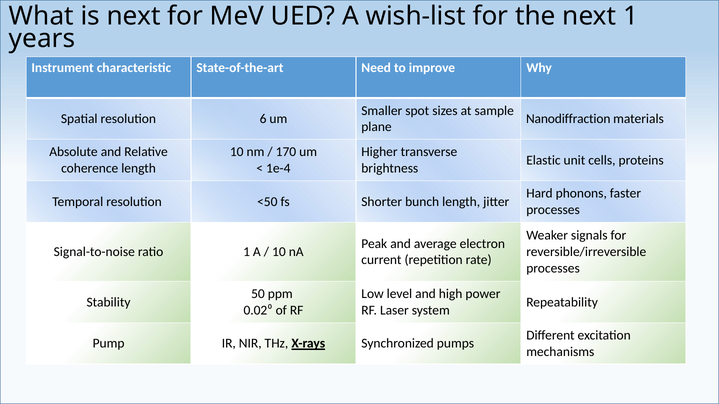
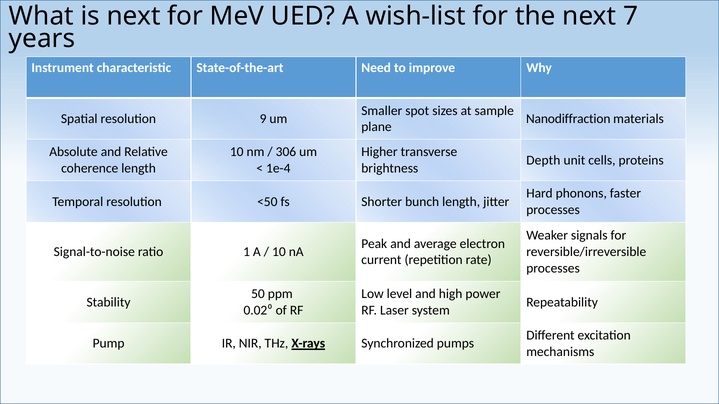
next 1: 1 -> 7 (631, 16)
6: 6 -> 9 (263, 119)
170: 170 -> 306 (286, 152)
Elastic: Elastic -> Depth (543, 160)
